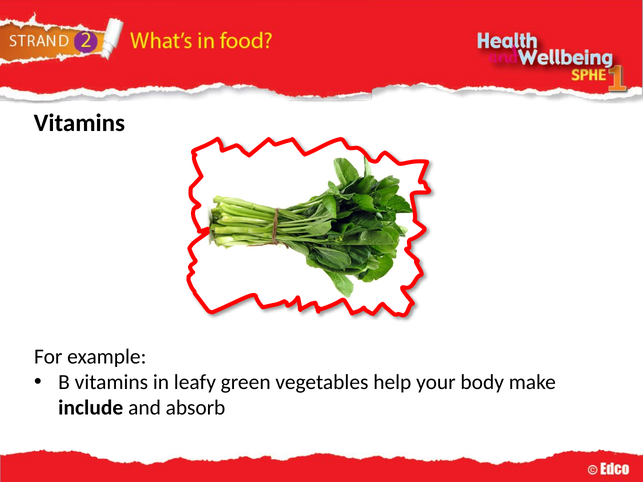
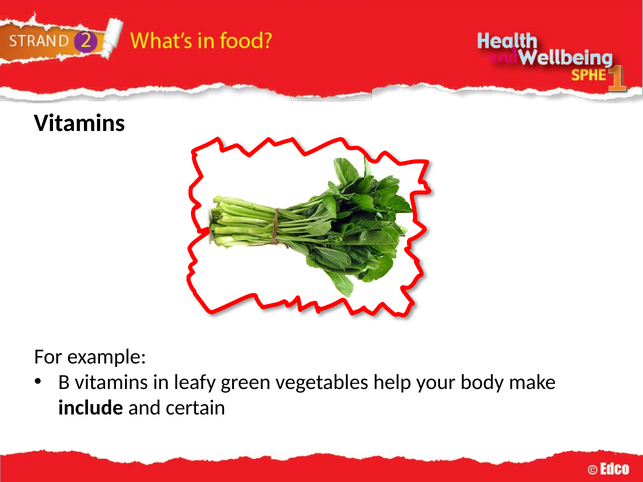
absorb: absorb -> certain (196, 408)
